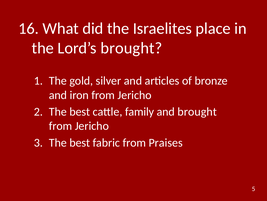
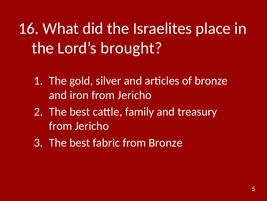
and brought: brought -> treasury (197, 111)
from Praises: Praises -> Bronze (166, 142)
